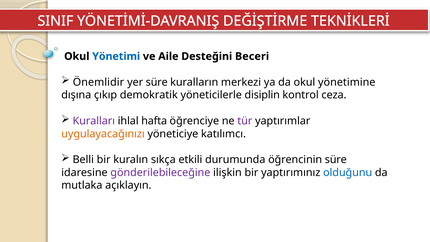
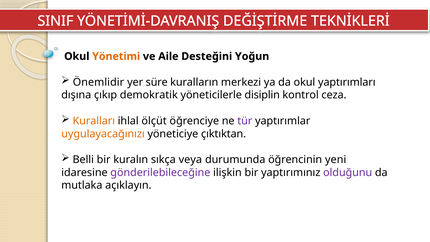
Yönetimi colour: blue -> orange (116, 56)
Beceri: Beceri -> Yoğun (252, 56)
yönetimine: yönetimine -> yaptırımları (347, 82)
Kuralları colour: purple -> orange (94, 121)
hafta: hafta -> ölçüt (154, 121)
katılımcı: katılımcı -> çıktıktan (224, 134)
etkili: etkili -> veya (190, 160)
öğrencinin süre: süre -> yeni (336, 160)
olduğunu colour: blue -> purple (348, 172)
